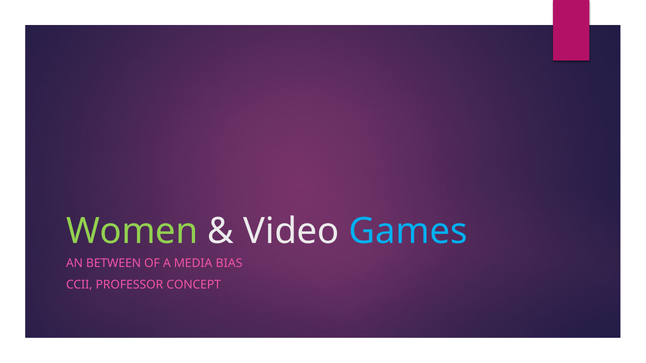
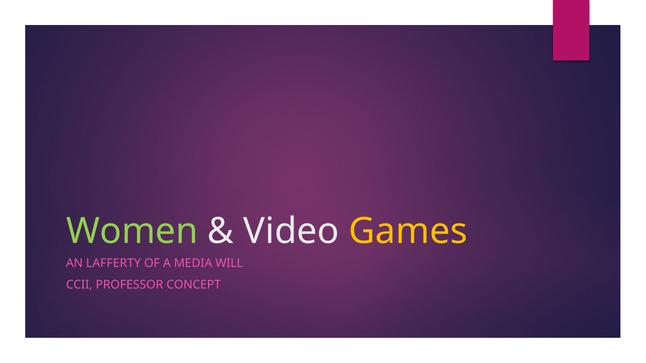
Games colour: light blue -> yellow (408, 231)
BETWEEN: BETWEEN -> LAFFERTY (113, 264)
BIAS: BIAS -> WILL (229, 264)
